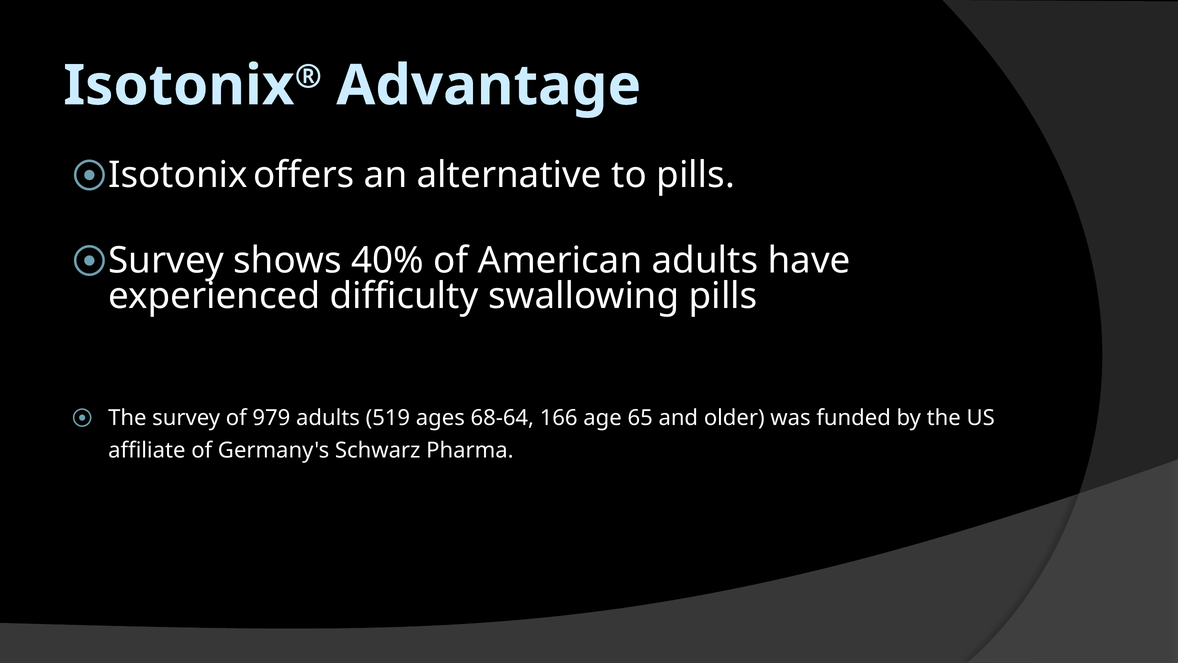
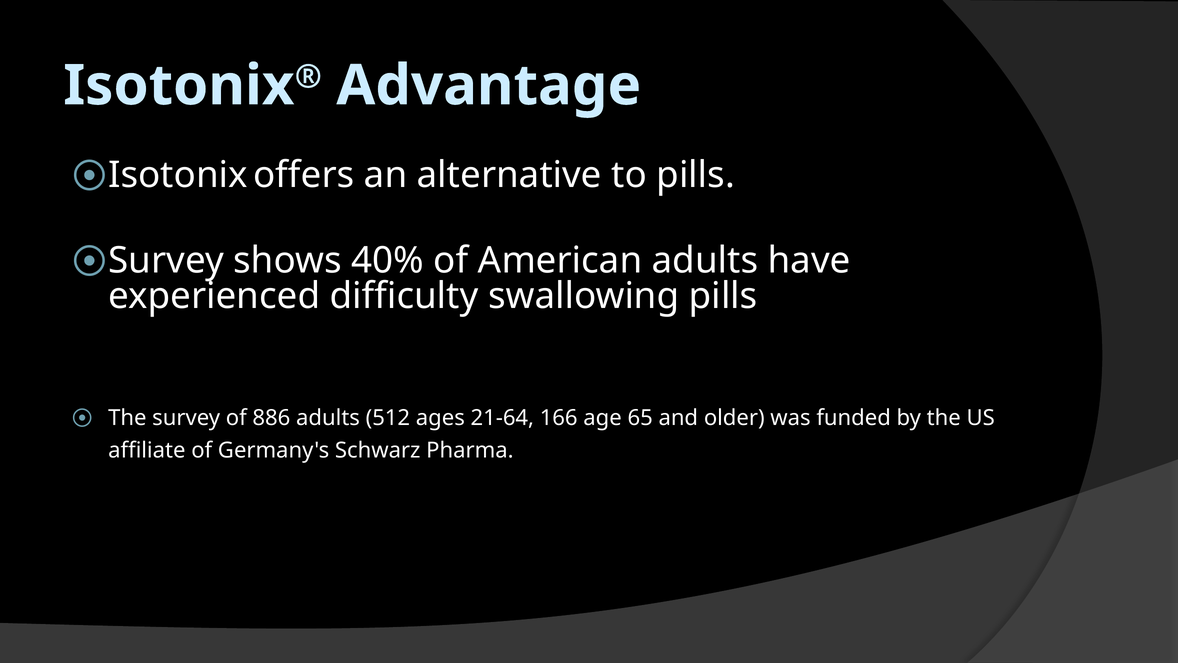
979: 979 -> 886 (271, 418)
519: 519 -> 512 (388, 418)
68-64: 68-64 -> 21-64 (502, 418)
